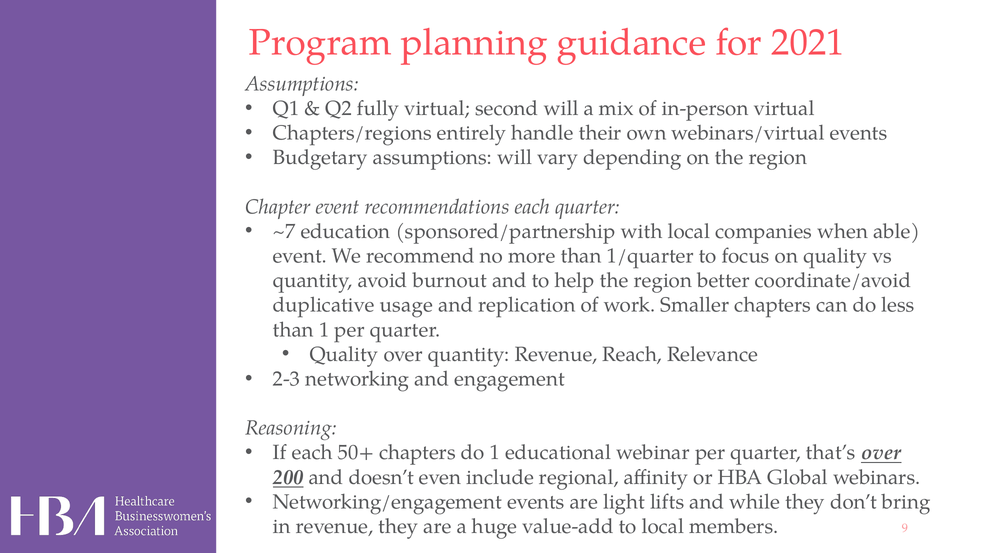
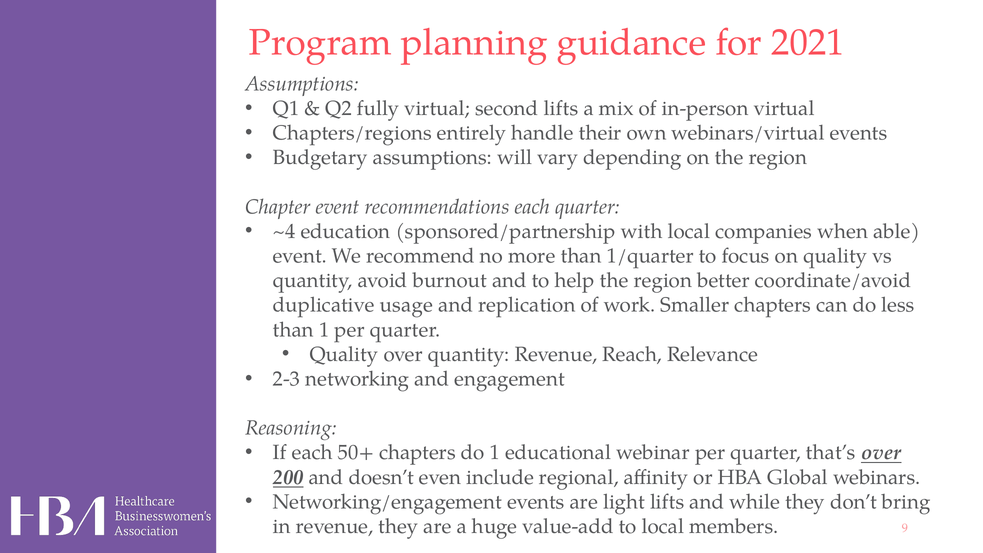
second will: will -> lifts (561, 108)
~7: ~7 -> ~4 (284, 231)
